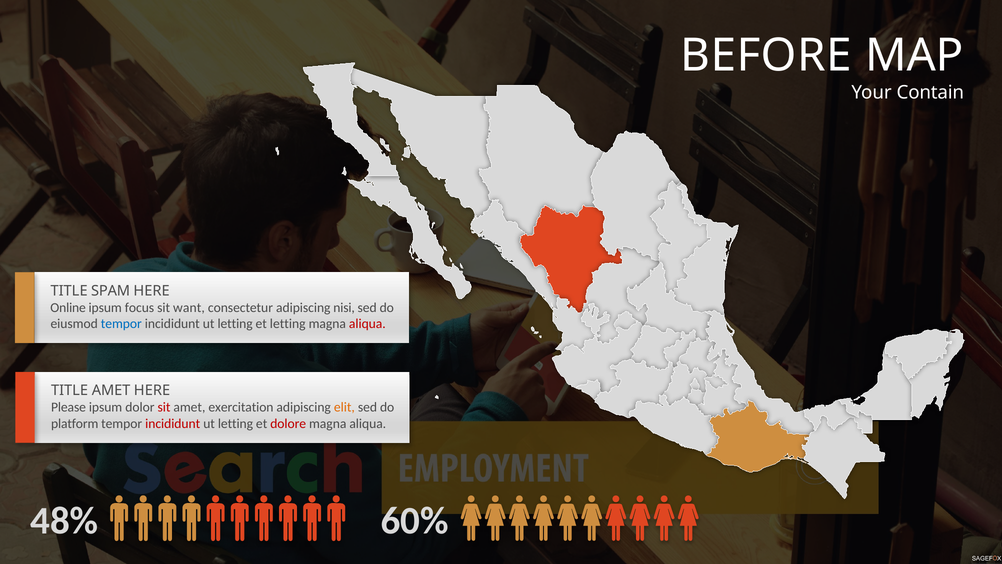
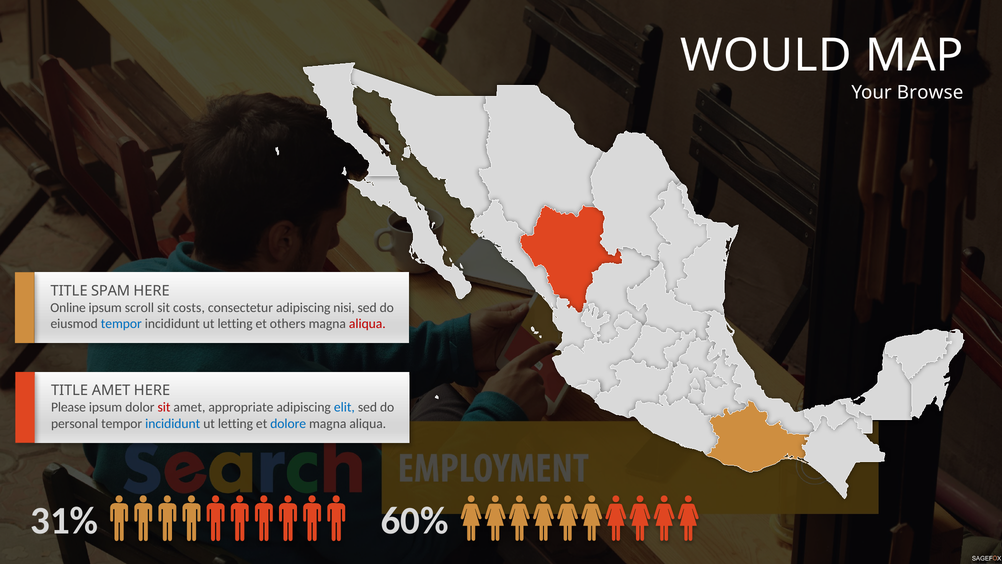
BEFORE: BEFORE -> WOULD (766, 56)
Contain: Contain -> Browse (930, 93)
focus: focus -> scroll (139, 307)
want: want -> costs (189, 307)
et letting: letting -> others (288, 324)
exercitation: exercitation -> appropriate (241, 407)
elit colour: orange -> blue (344, 407)
platform: platform -> personal (75, 423)
incididunt colour: red -> blue (173, 423)
dolore colour: red -> blue (288, 423)
48%: 48% -> 31% (64, 520)
